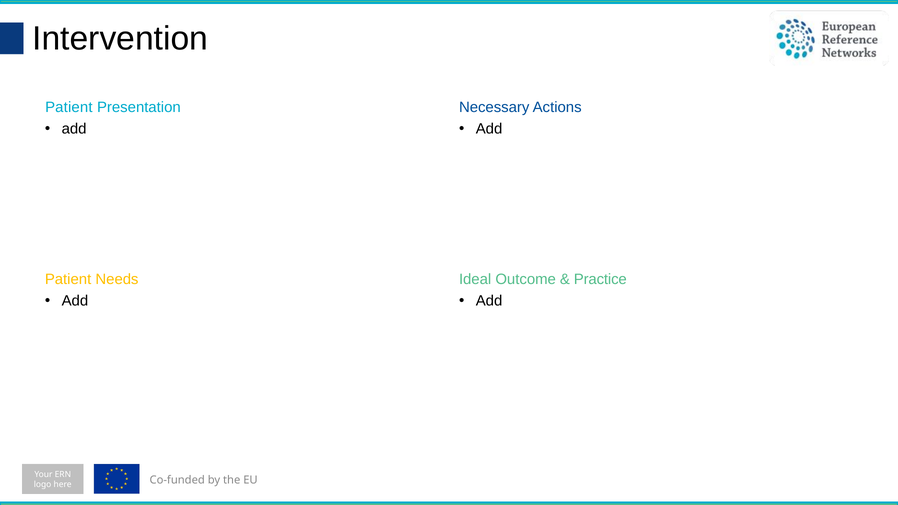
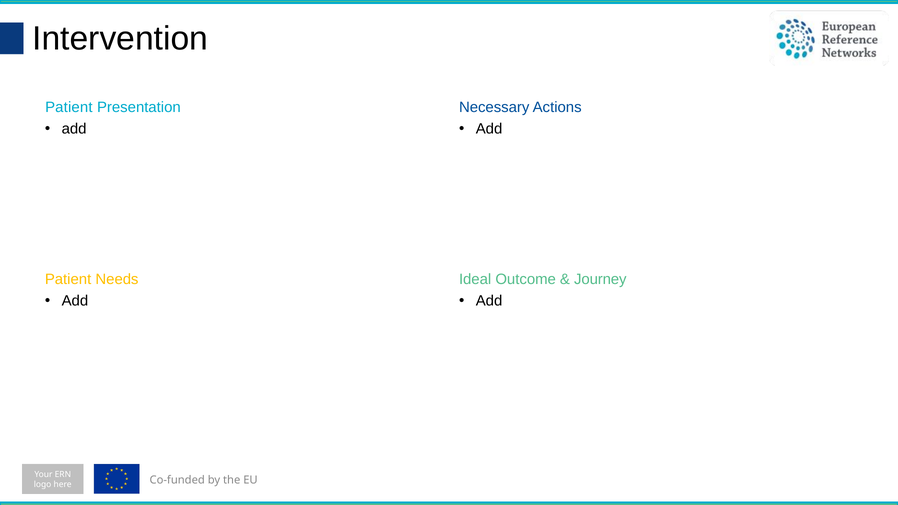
Practice: Practice -> Journey (600, 279)
